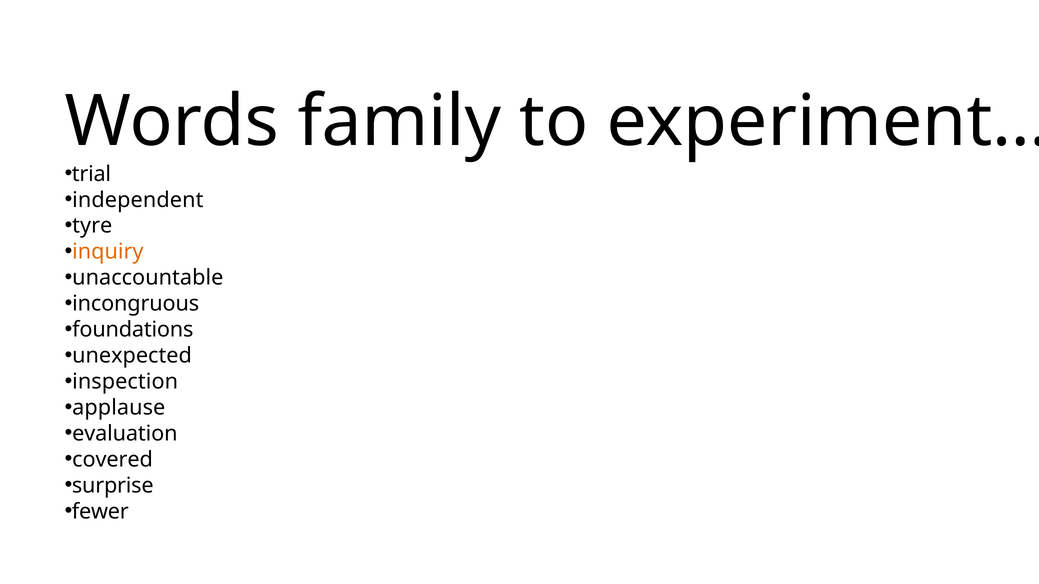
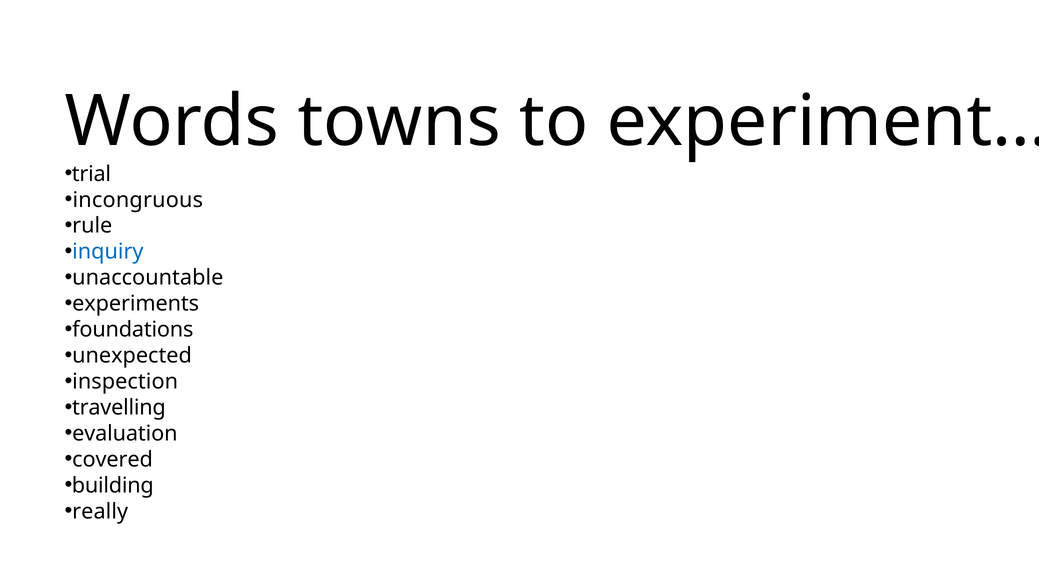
family: family -> towns (399, 122)
independent: independent -> incongruous (138, 200)
tyre: tyre -> rule (92, 226)
inquiry colour: orange -> blue (108, 252)
incongruous: incongruous -> experiments (136, 304)
applause: applause -> travelling (119, 408)
surprise: surprise -> building (113, 486)
fewer: fewer -> really (100, 512)
